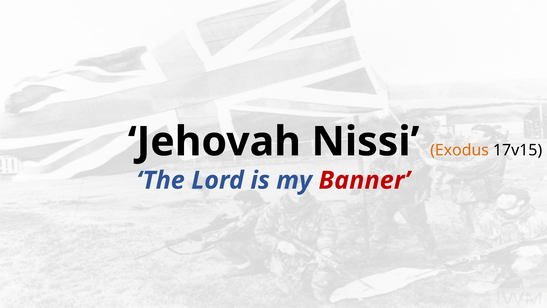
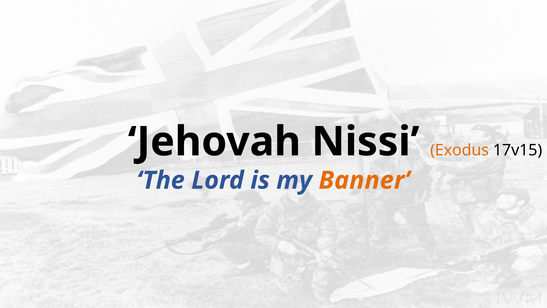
Banner colour: red -> orange (364, 180)
